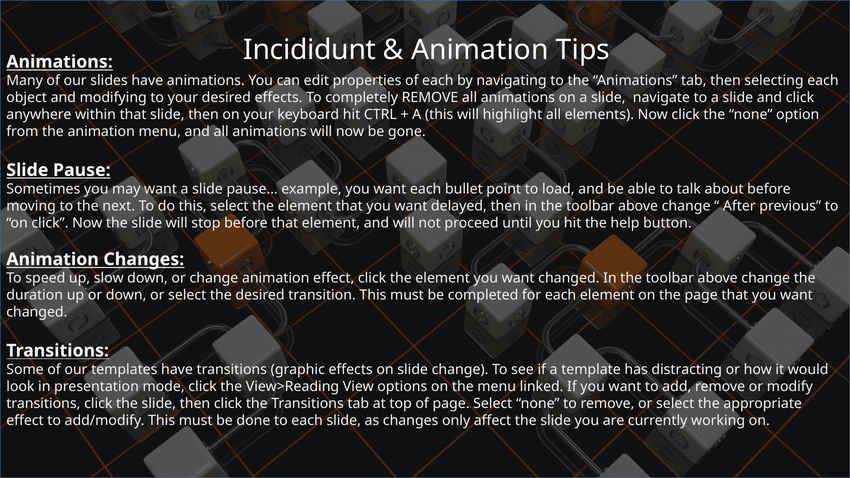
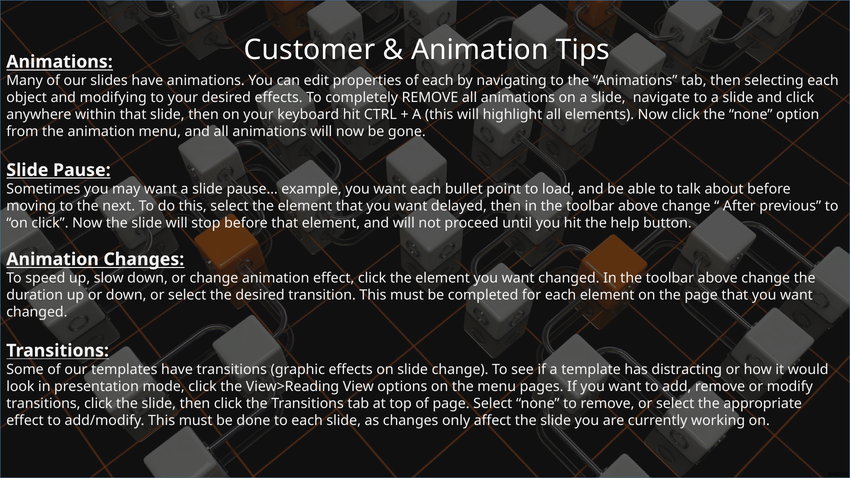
Incididunt: Incididunt -> Customer (309, 50)
linked: linked -> pages (542, 387)
